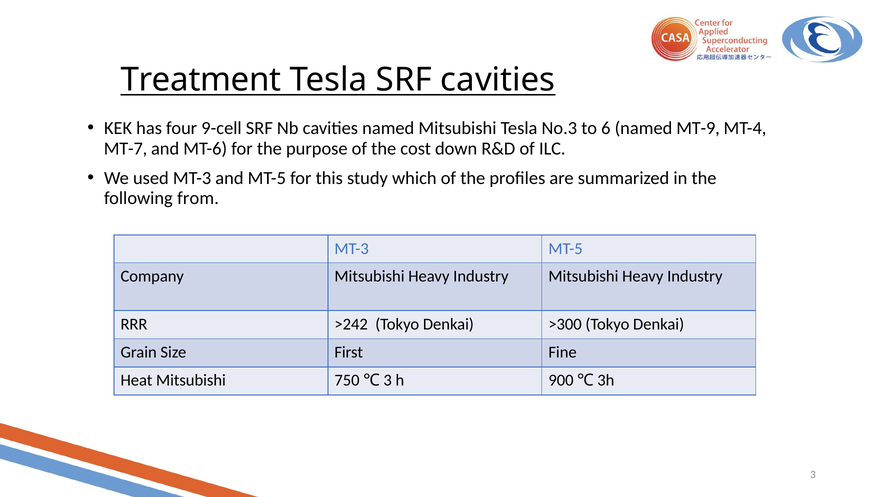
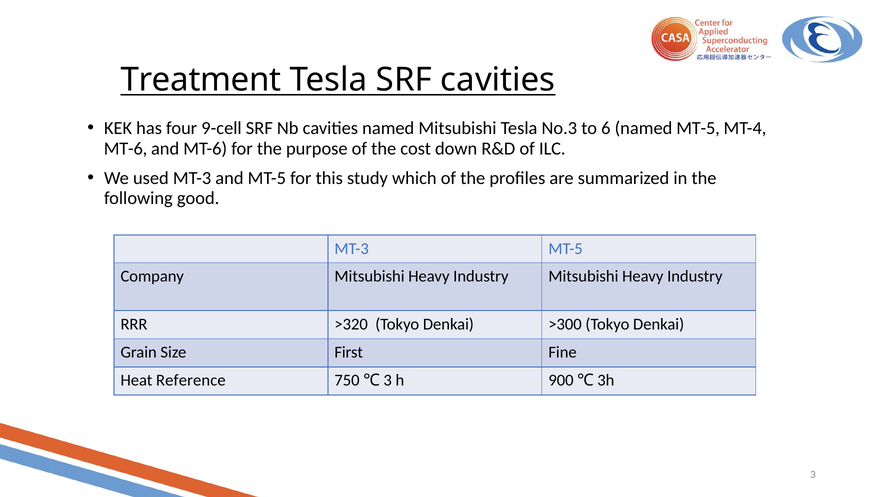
named MT-9: MT-9 -> MT-5 (698, 128)
MT-7: MT-7 -> MT-6 (126, 148)
from: from -> good (198, 198)
>242: >242 -> >320 (351, 324)
Heat Mitsubishi: Mitsubishi -> Reference (191, 380)
